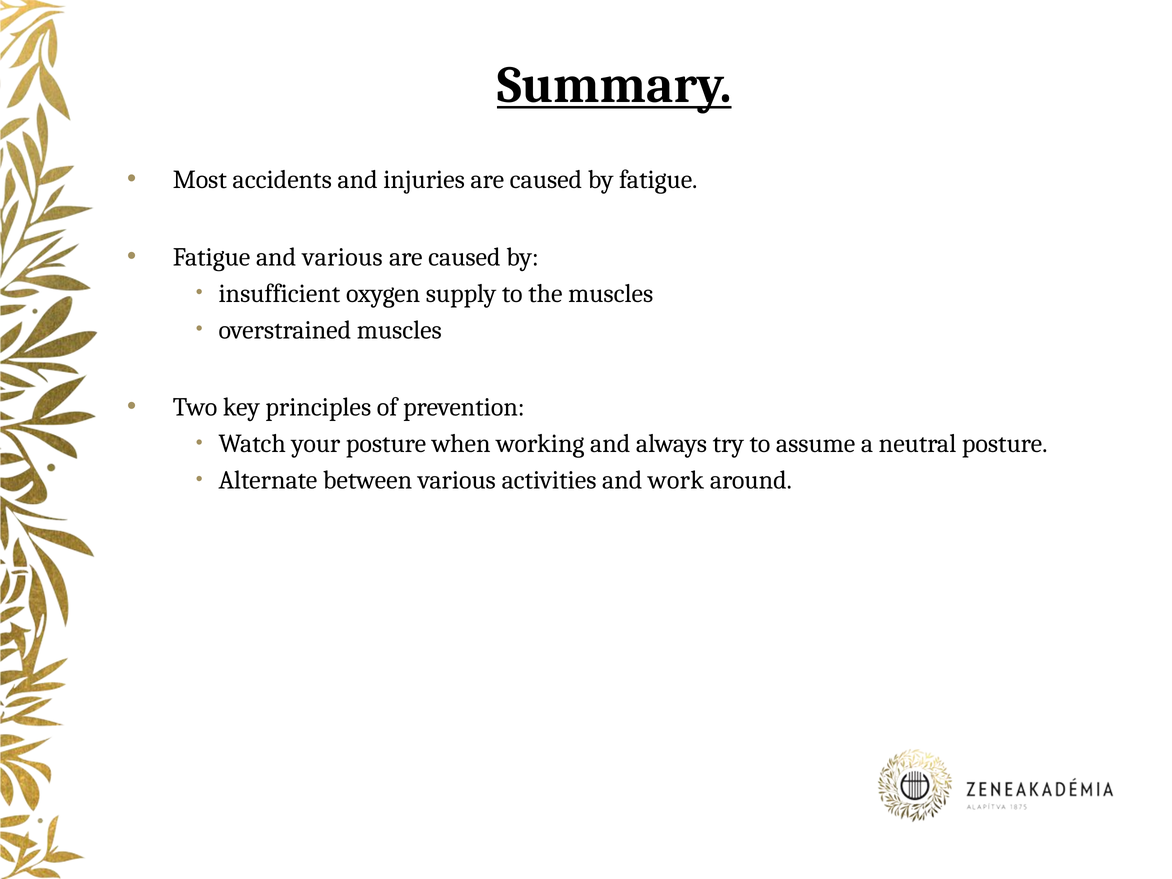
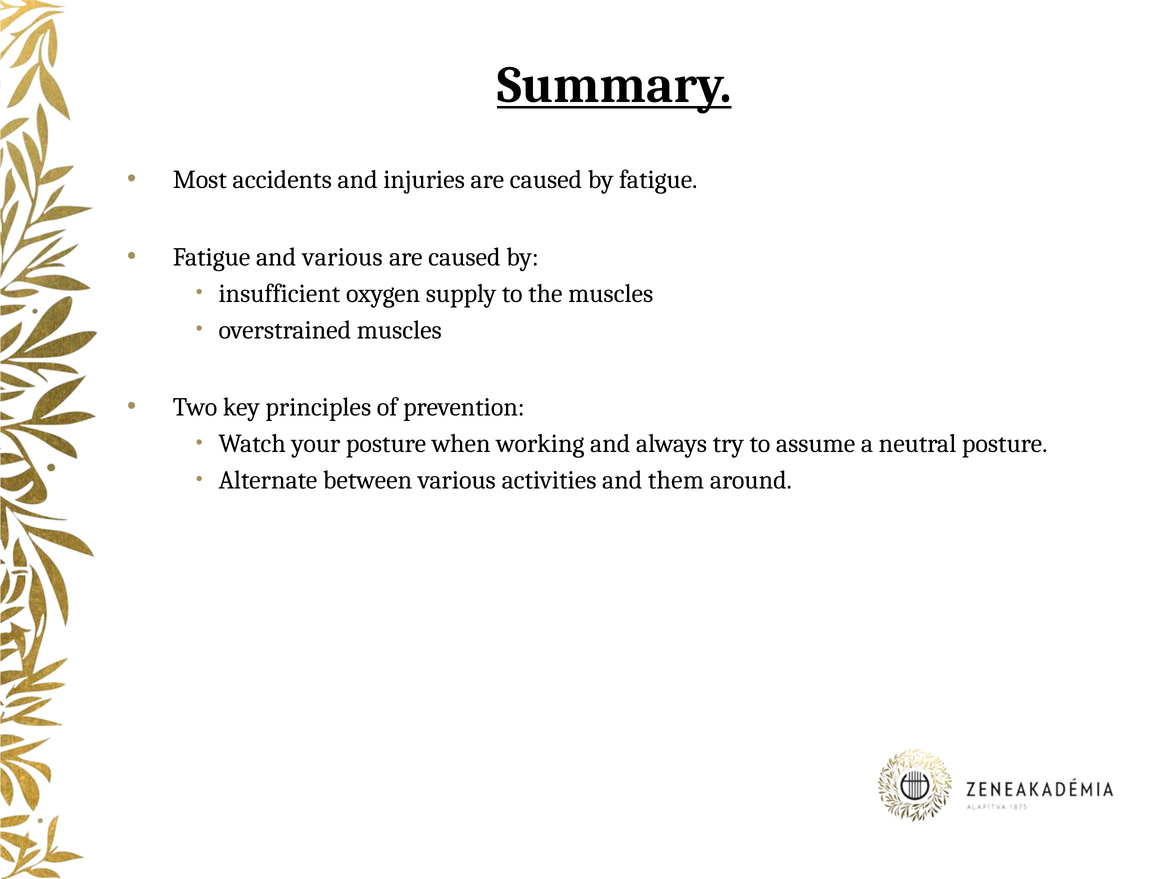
work: work -> them (676, 480)
